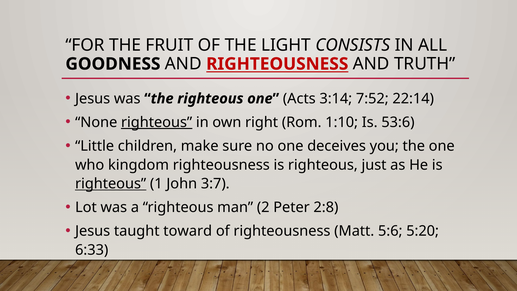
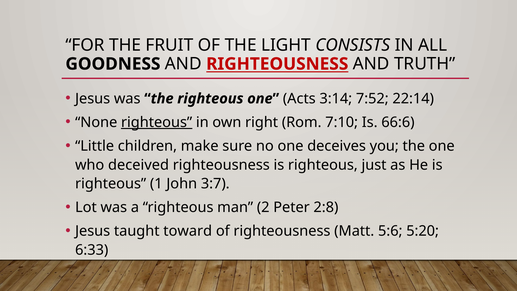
1:10: 1:10 -> 7:10 (342, 122)
53:6: 53:6 -> 66:6 (398, 122)
kingdom: kingdom -> deceived (139, 165)
righteous underline: present -> none (111, 184)
